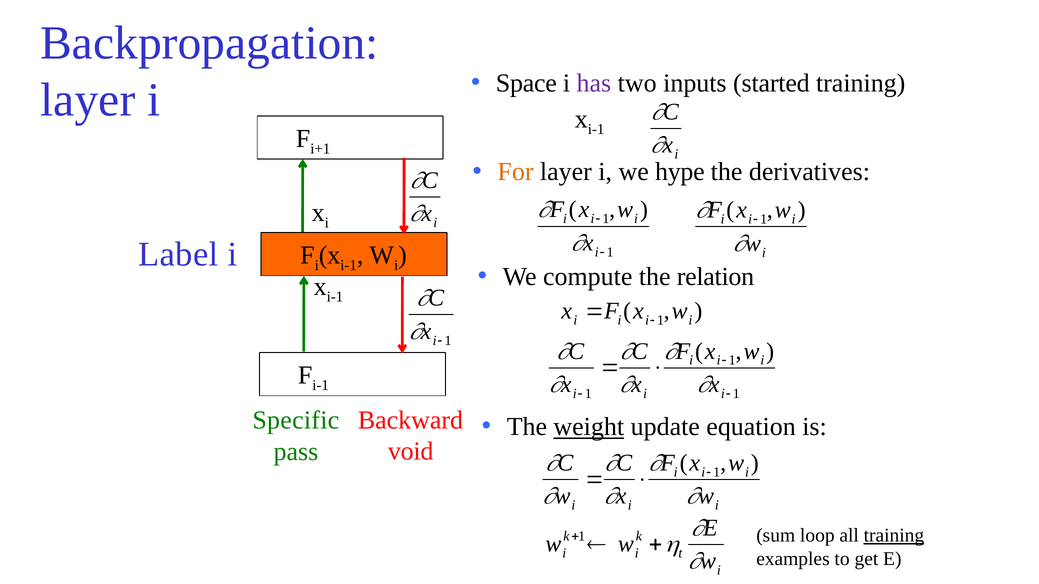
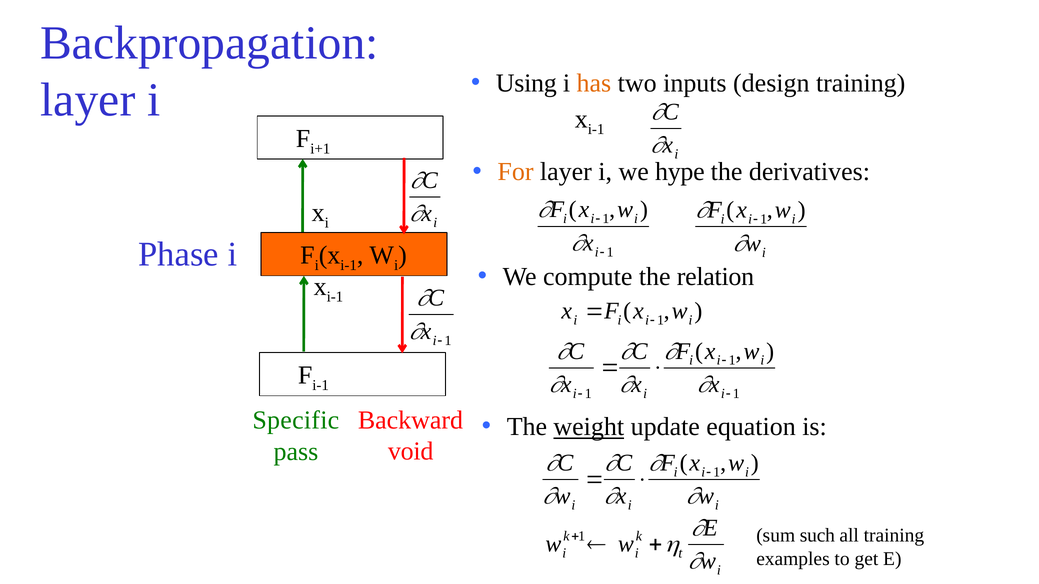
Space: Space -> Using (526, 83)
has colour: purple -> orange (594, 83)
started: started -> design (771, 83)
Label: Label -> Phase (178, 254)
loop: loop -> such (817, 536)
training underline: present -> none (894, 536)
